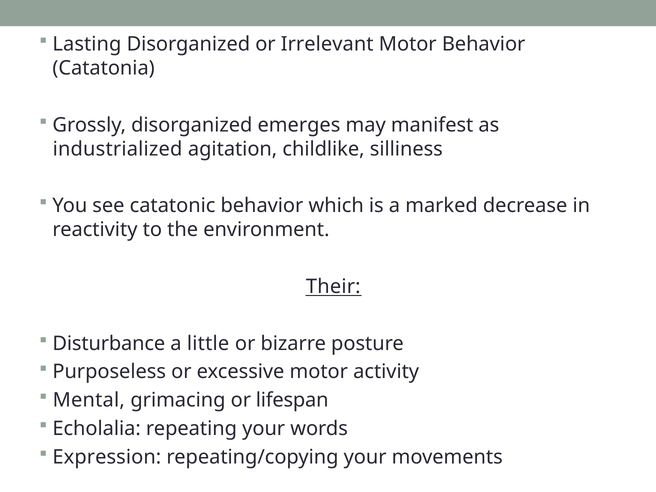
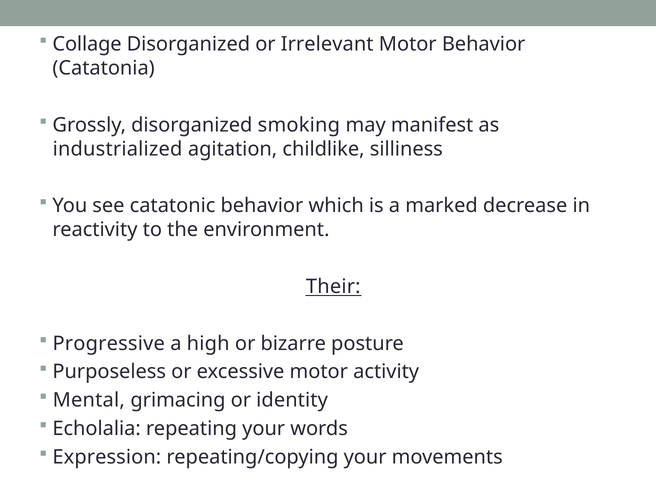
Lasting: Lasting -> Collage (87, 44)
emerges: emerges -> smoking (299, 125)
Disturbance: Disturbance -> Progressive (109, 343)
little: little -> high (208, 343)
lifespan: lifespan -> identity (292, 400)
